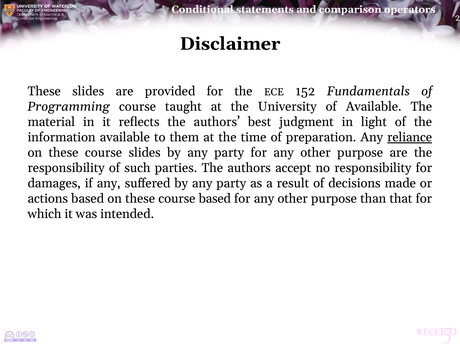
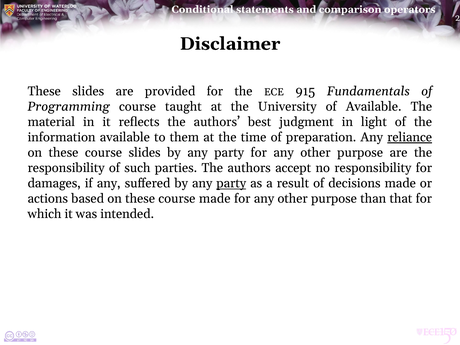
152: 152 -> 915 (305, 91)
party underline: none -> present (231, 183)
course based: based -> made (215, 199)
